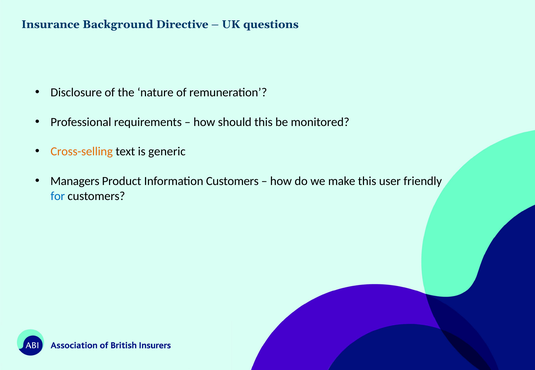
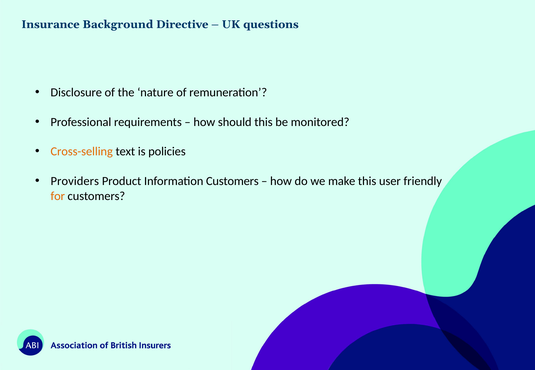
generic: generic -> policies (167, 152)
Managers: Managers -> Providers (75, 181)
for colour: blue -> orange (58, 196)
